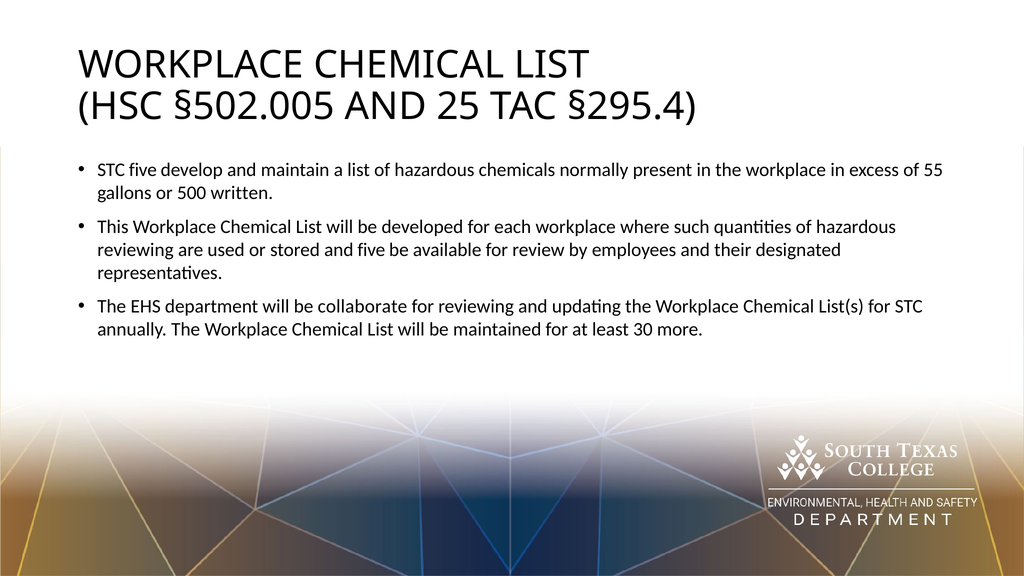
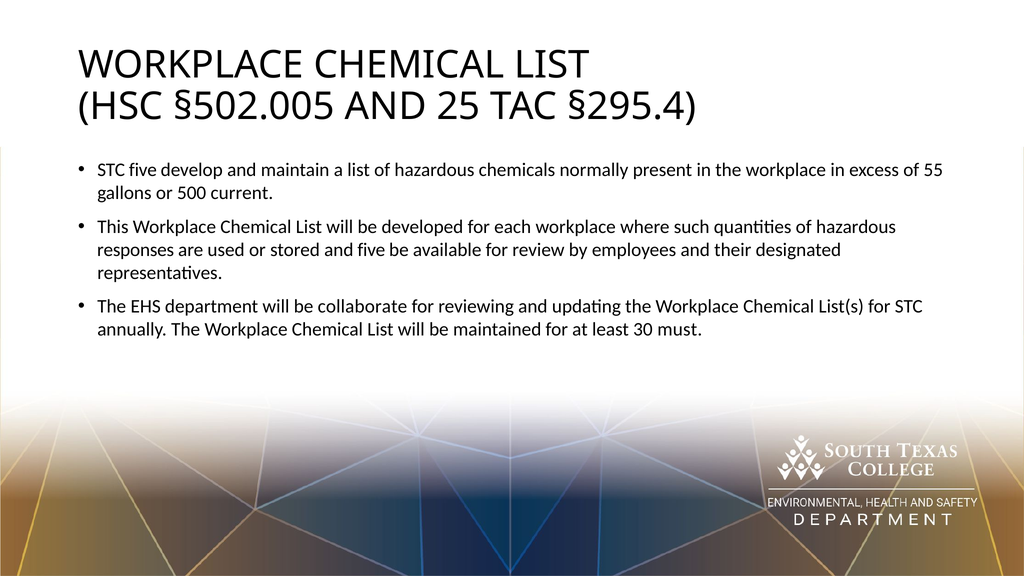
written: written -> current (242, 193)
reviewing: reviewing -> responses (136, 250)
more: more -> must (680, 330)
